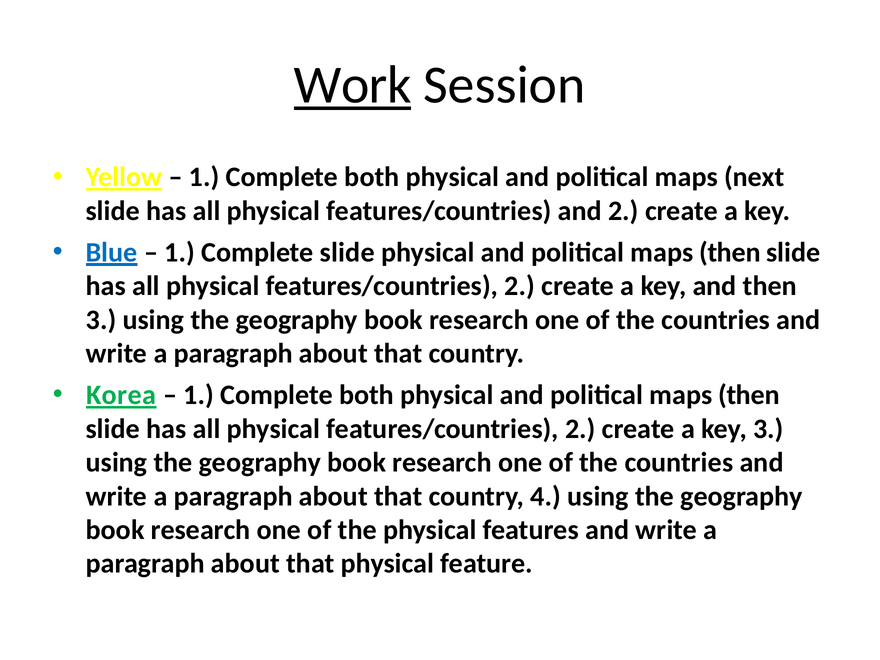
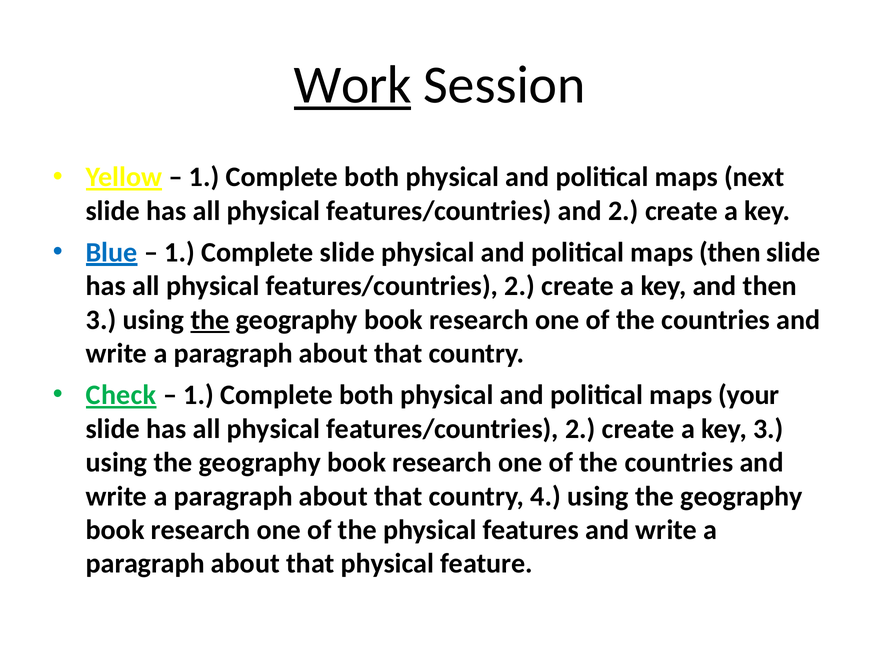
the underline: none -> present (210, 320)
Korea: Korea -> Check (121, 395)
then: then -> your (749, 395)
